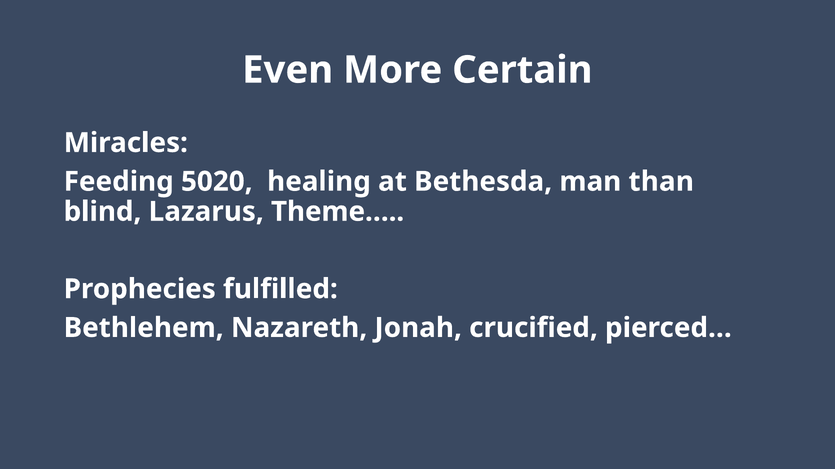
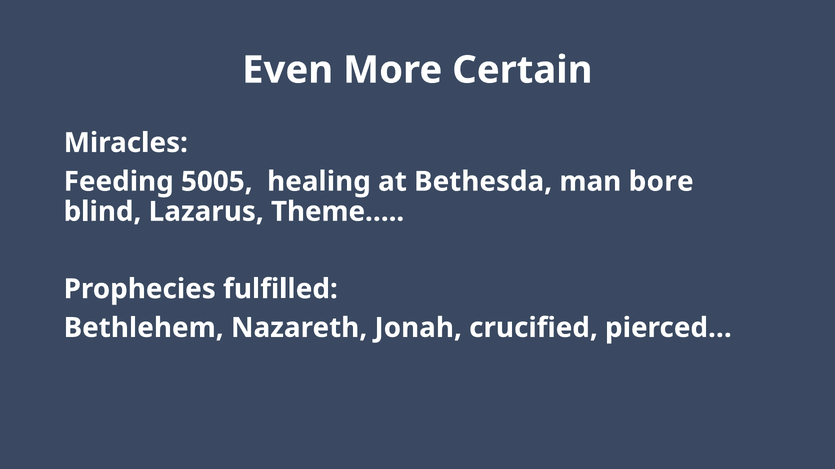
5020: 5020 -> 5005 (217, 182)
than: than -> bore (661, 182)
